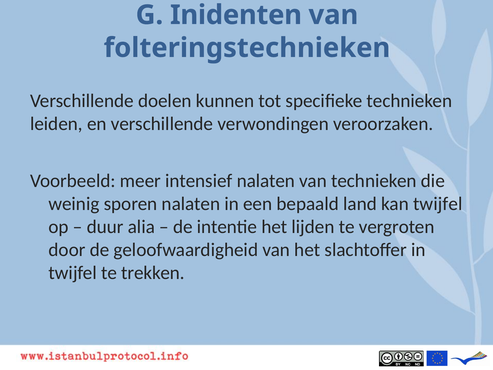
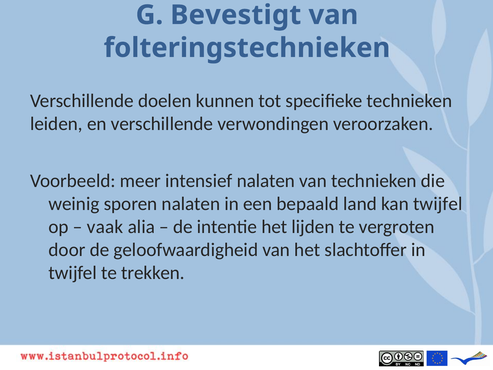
Inidenten: Inidenten -> Bevestigt (236, 15)
duur: duur -> vaak (105, 227)
